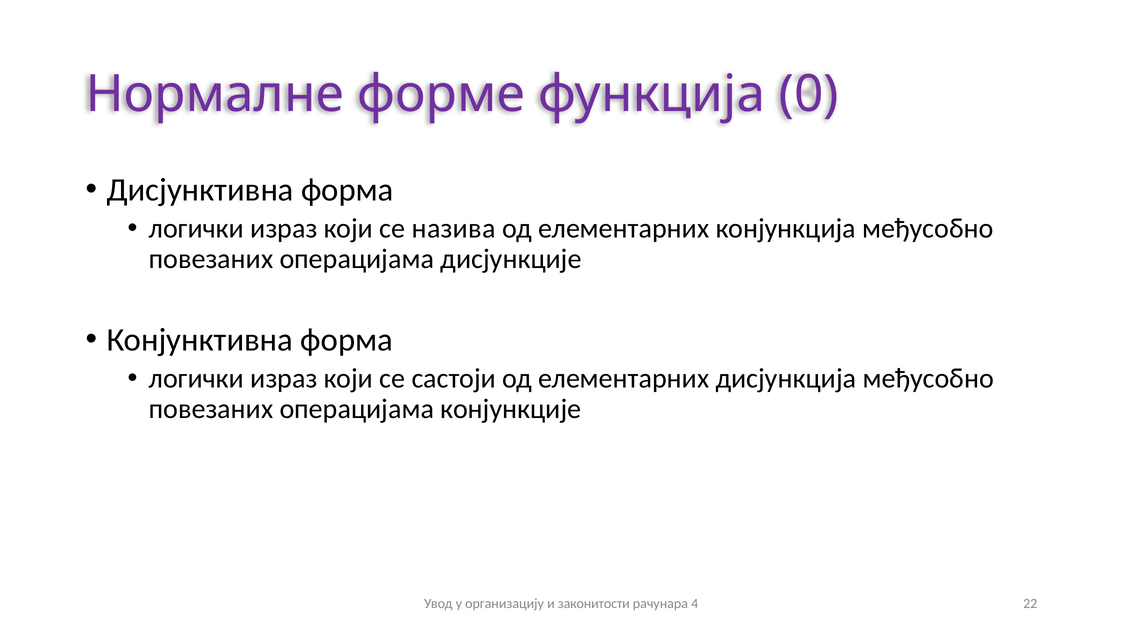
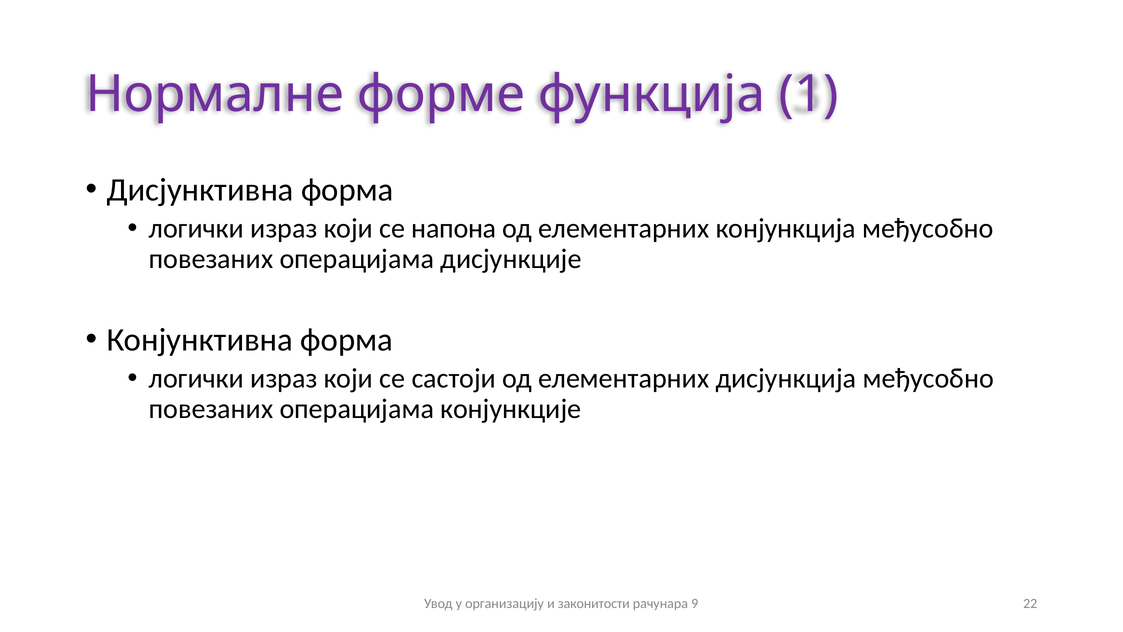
0: 0 -> 1 (809, 94)
назива: назива -> напона (454, 229)
4: 4 -> 9 (695, 603)
